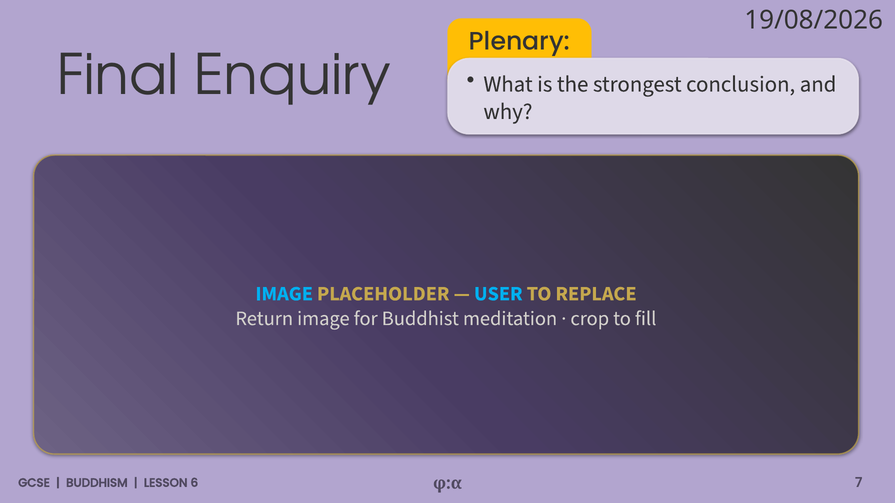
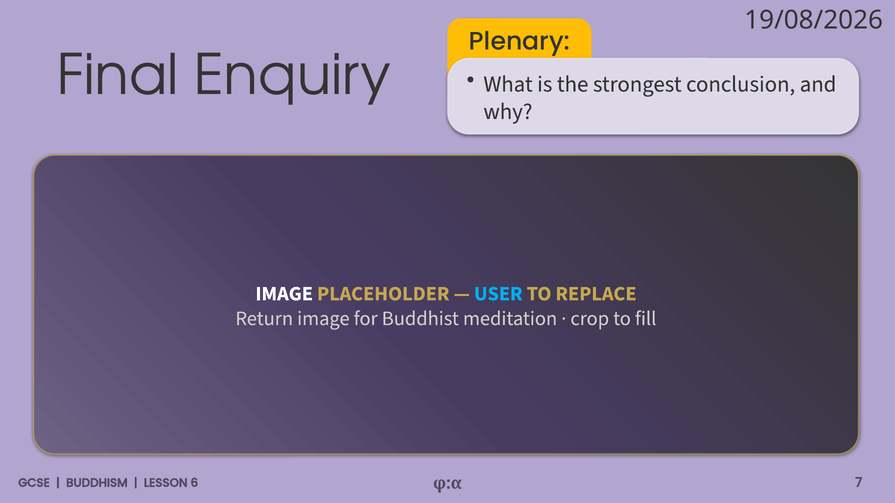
IMAGE colour: light blue -> white (284, 294)
